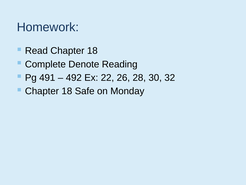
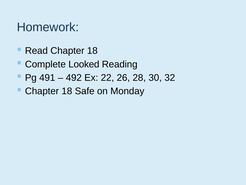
Denote: Denote -> Looked (84, 64)
